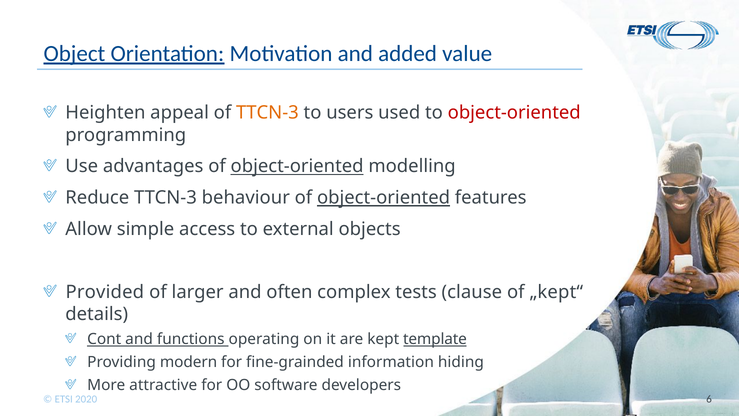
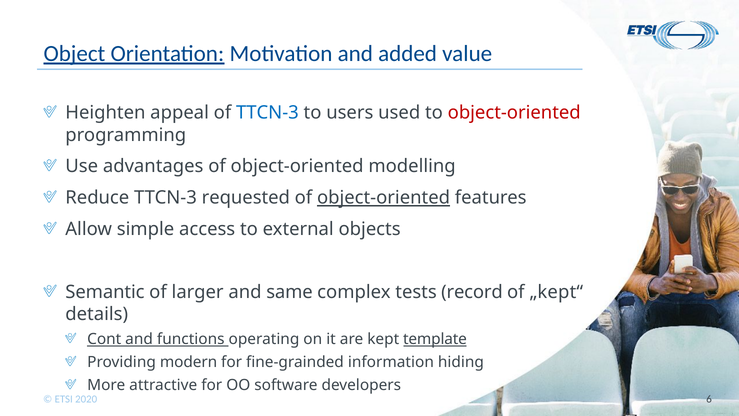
TTCN-3 colour: orange -> blue (267, 113)
object-oriented underline: present -> none (297, 166)
behaviour: behaviour -> requested (246, 198)
Provided: Provided -> Semantic (105, 292)
often: often -> same (289, 292)
clause: clause -> record (472, 292)
